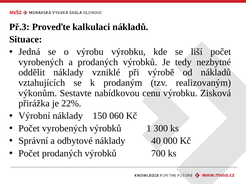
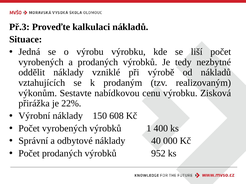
060: 060 -> 608 (116, 116)
300: 300 -> 400 (161, 129)
700: 700 -> 952 (158, 154)
